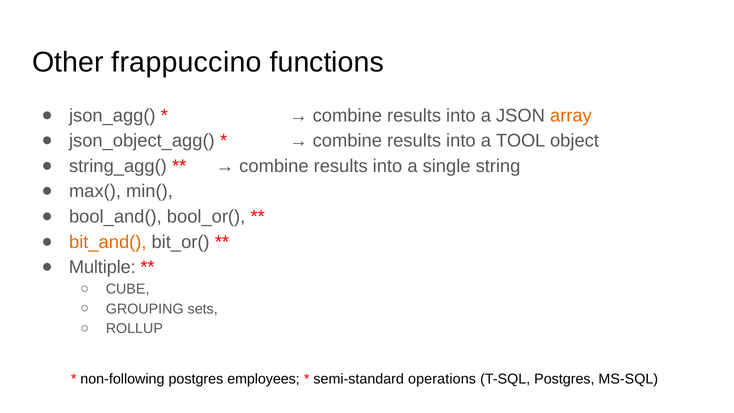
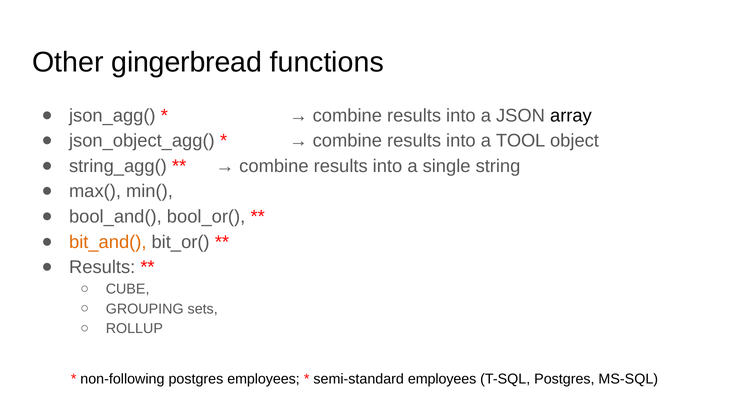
frappuccino: frappuccino -> gingerbread (187, 62)
array colour: orange -> black (571, 115)
Multiple: Multiple -> Results (102, 267)
semi-standard operations: operations -> employees (442, 379)
